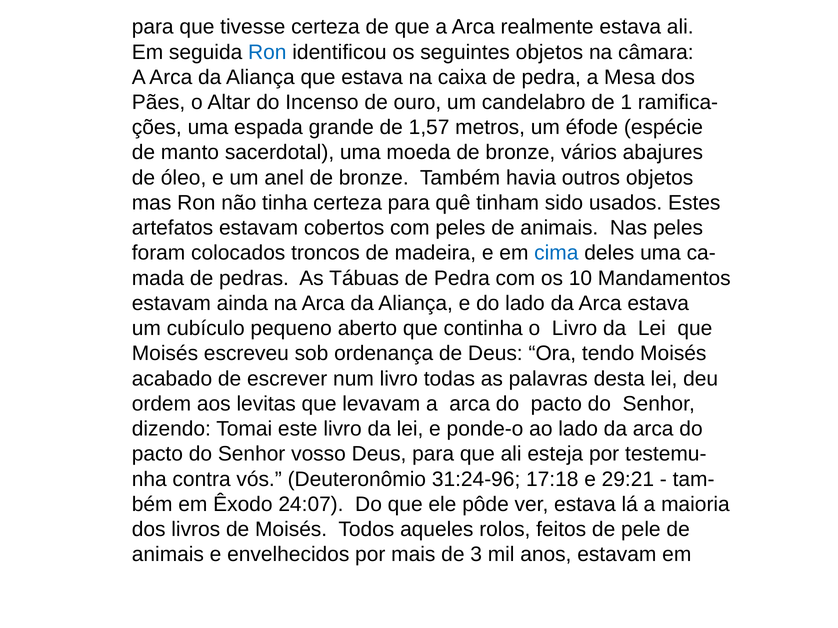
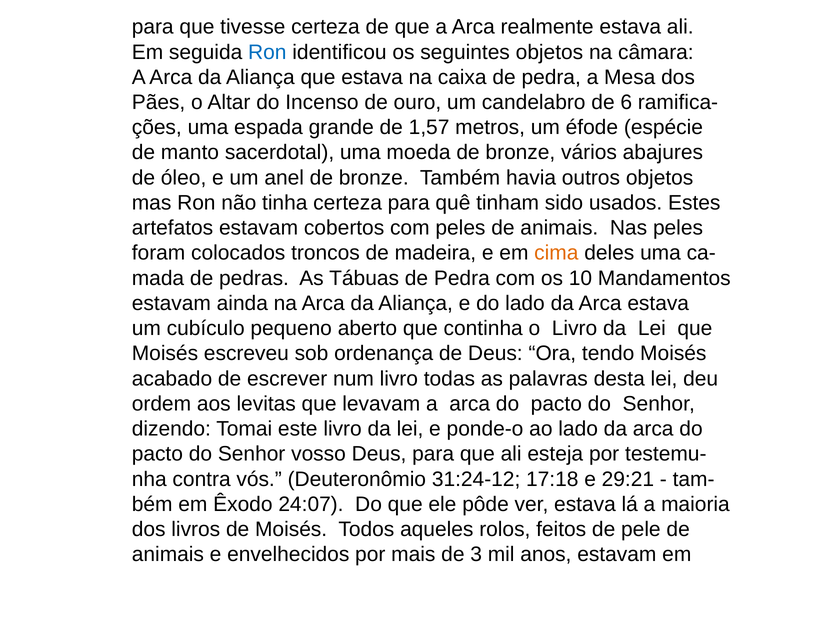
1: 1 -> 6 (626, 102)
cima colour: blue -> orange (556, 253)
31:24-96: 31:24-96 -> 31:24-12 (476, 480)
